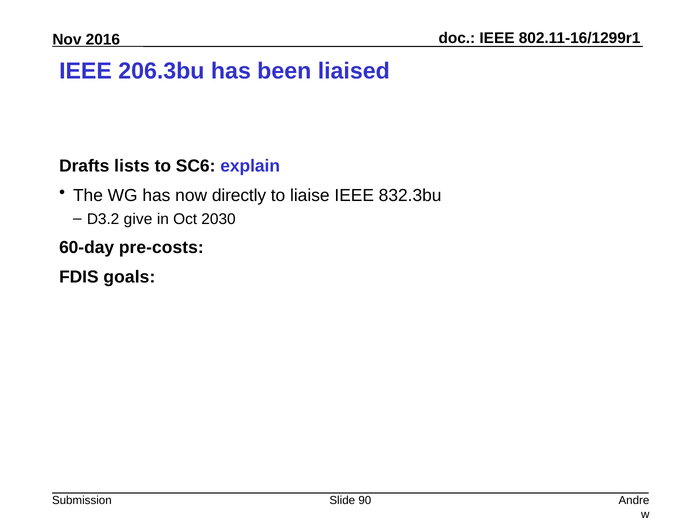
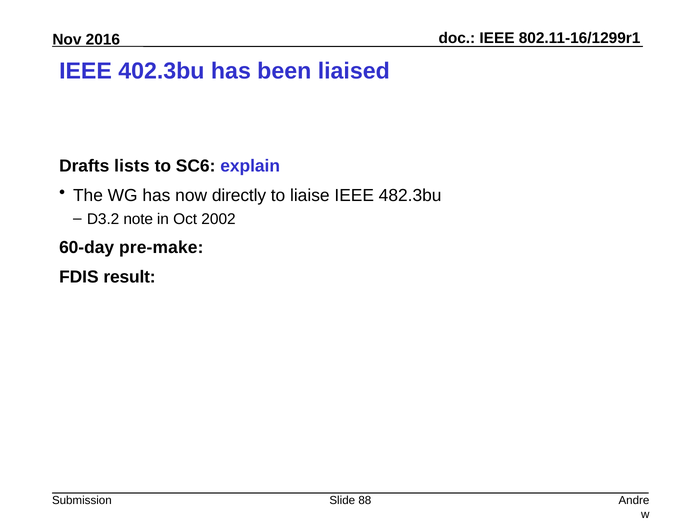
206.3bu: 206.3bu -> 402.3bu (161, 71)
832.3bu: 832.3bu -> 482.3bu (410, 195)
give: give -> note (138, 219)
2030: 2030 -> 2002 (219, 219)
pre-costs: pre-costs -> pre-make (161, 247)
goals: goals -> result (130, 277)
90: 90 -> 88 (365, 500)
